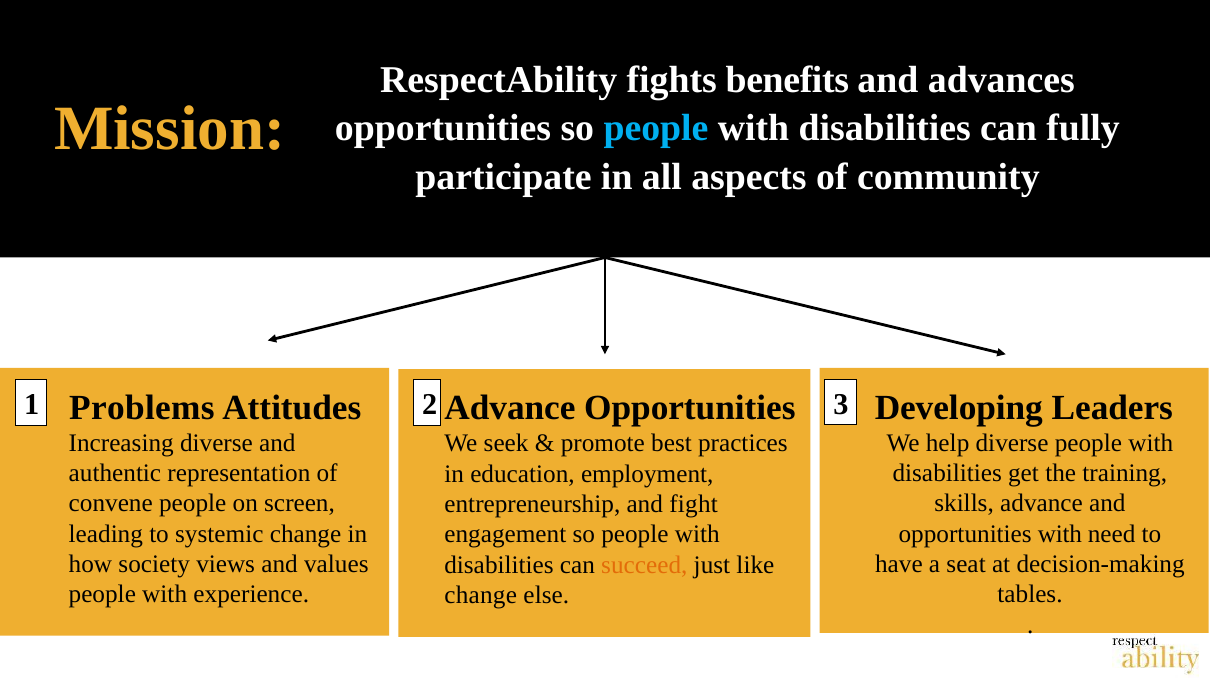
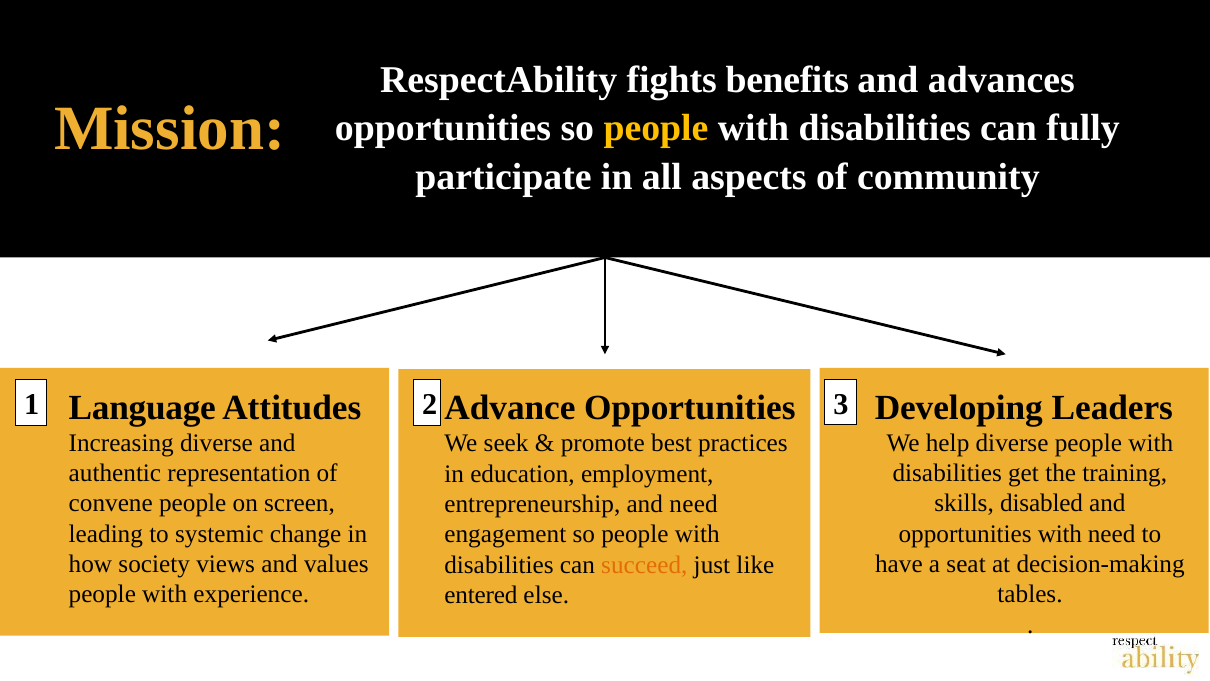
people colour: light blue -> yellow (656, 128)
Problems: Problems -> Language (142, 407)
advance: advance -> disabled (1042, 503)
and fight: fight -> need (694, 504)
change: change -> entered (481, 595)
